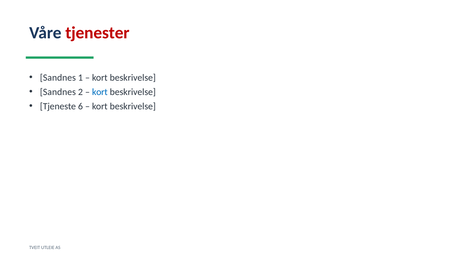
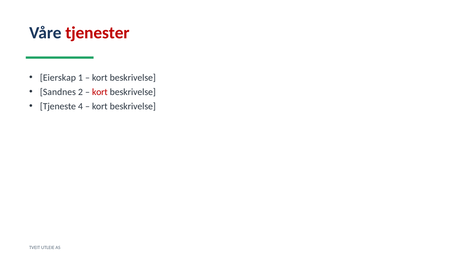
Sandnes: Sandnes -> Eierskap (58, 78)
kort colour: blue -> red (100, 92)
6: 6 -> 4 (80, 106)
